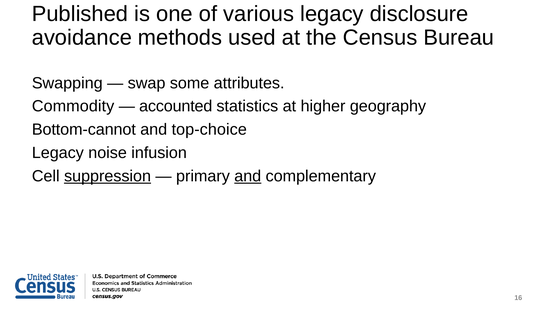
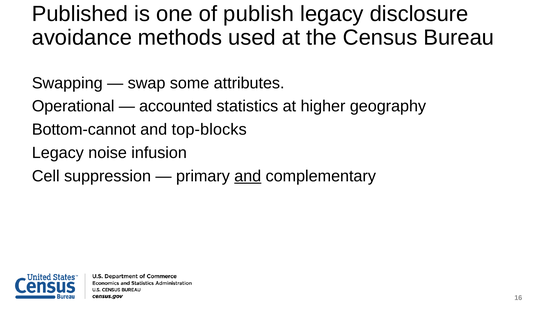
various: various -> publish (259, 14)
Commodity: Commodity -> Operational (73, 106)
top-choice: top-choice -> top-blocks (209, 129)
suppression underline: present -> none (108, 176)
